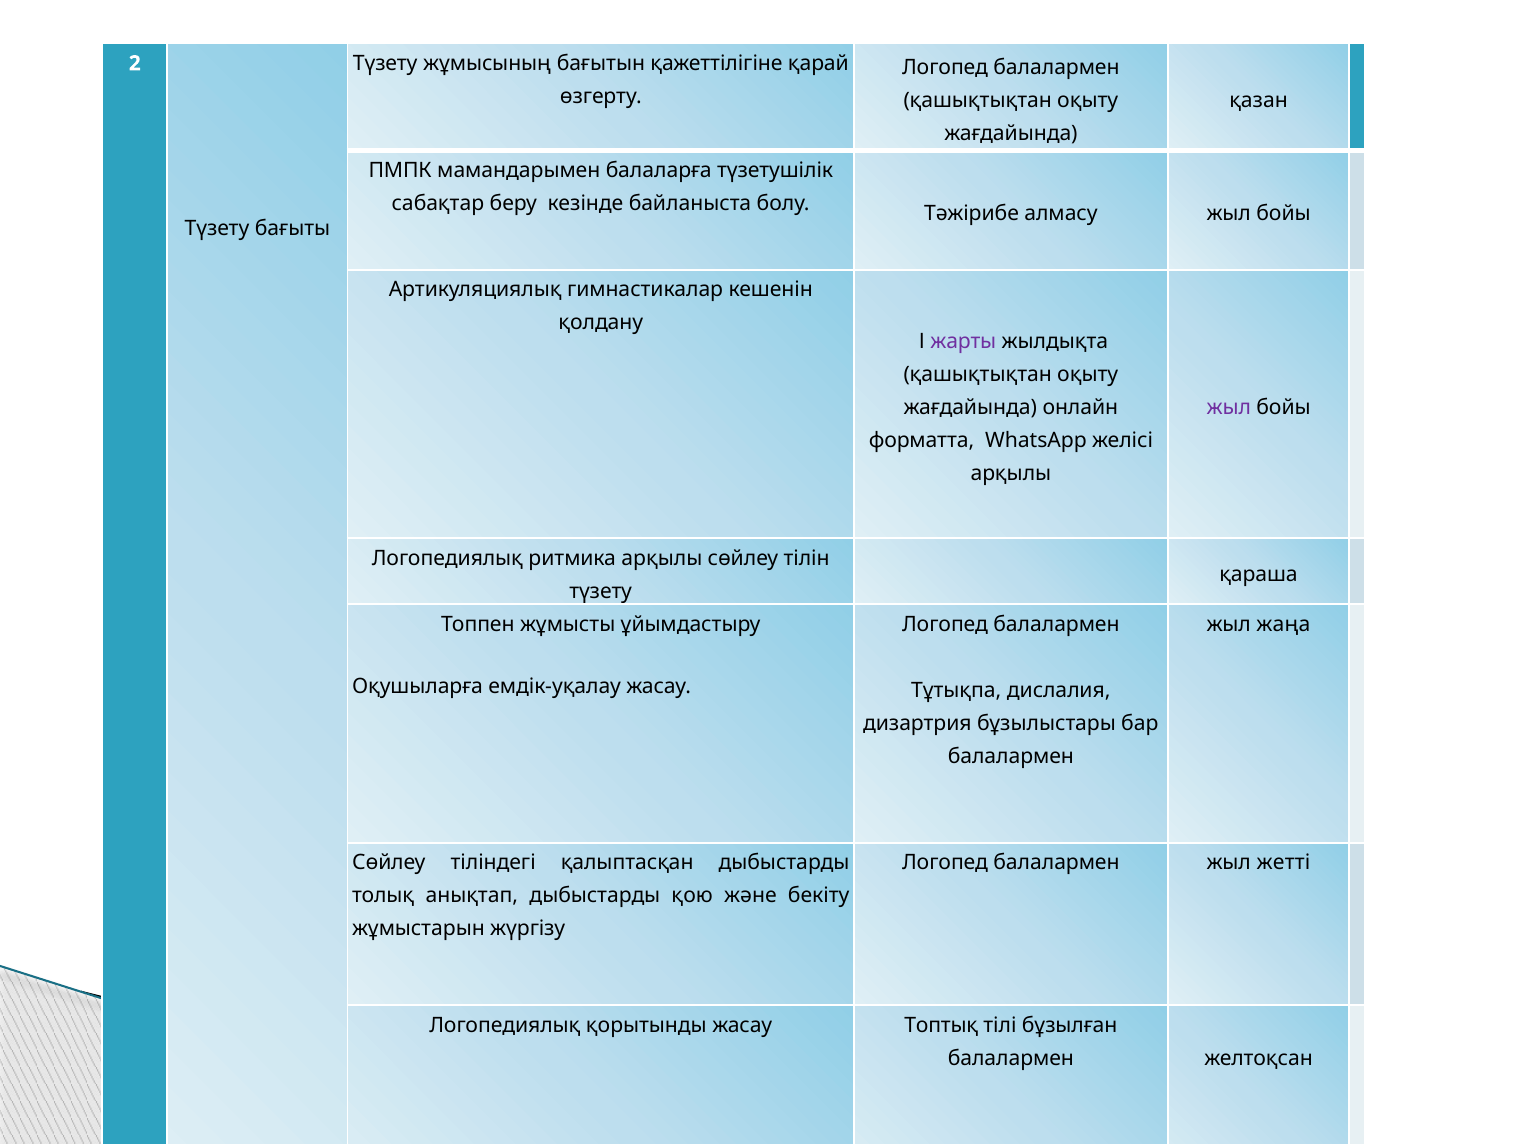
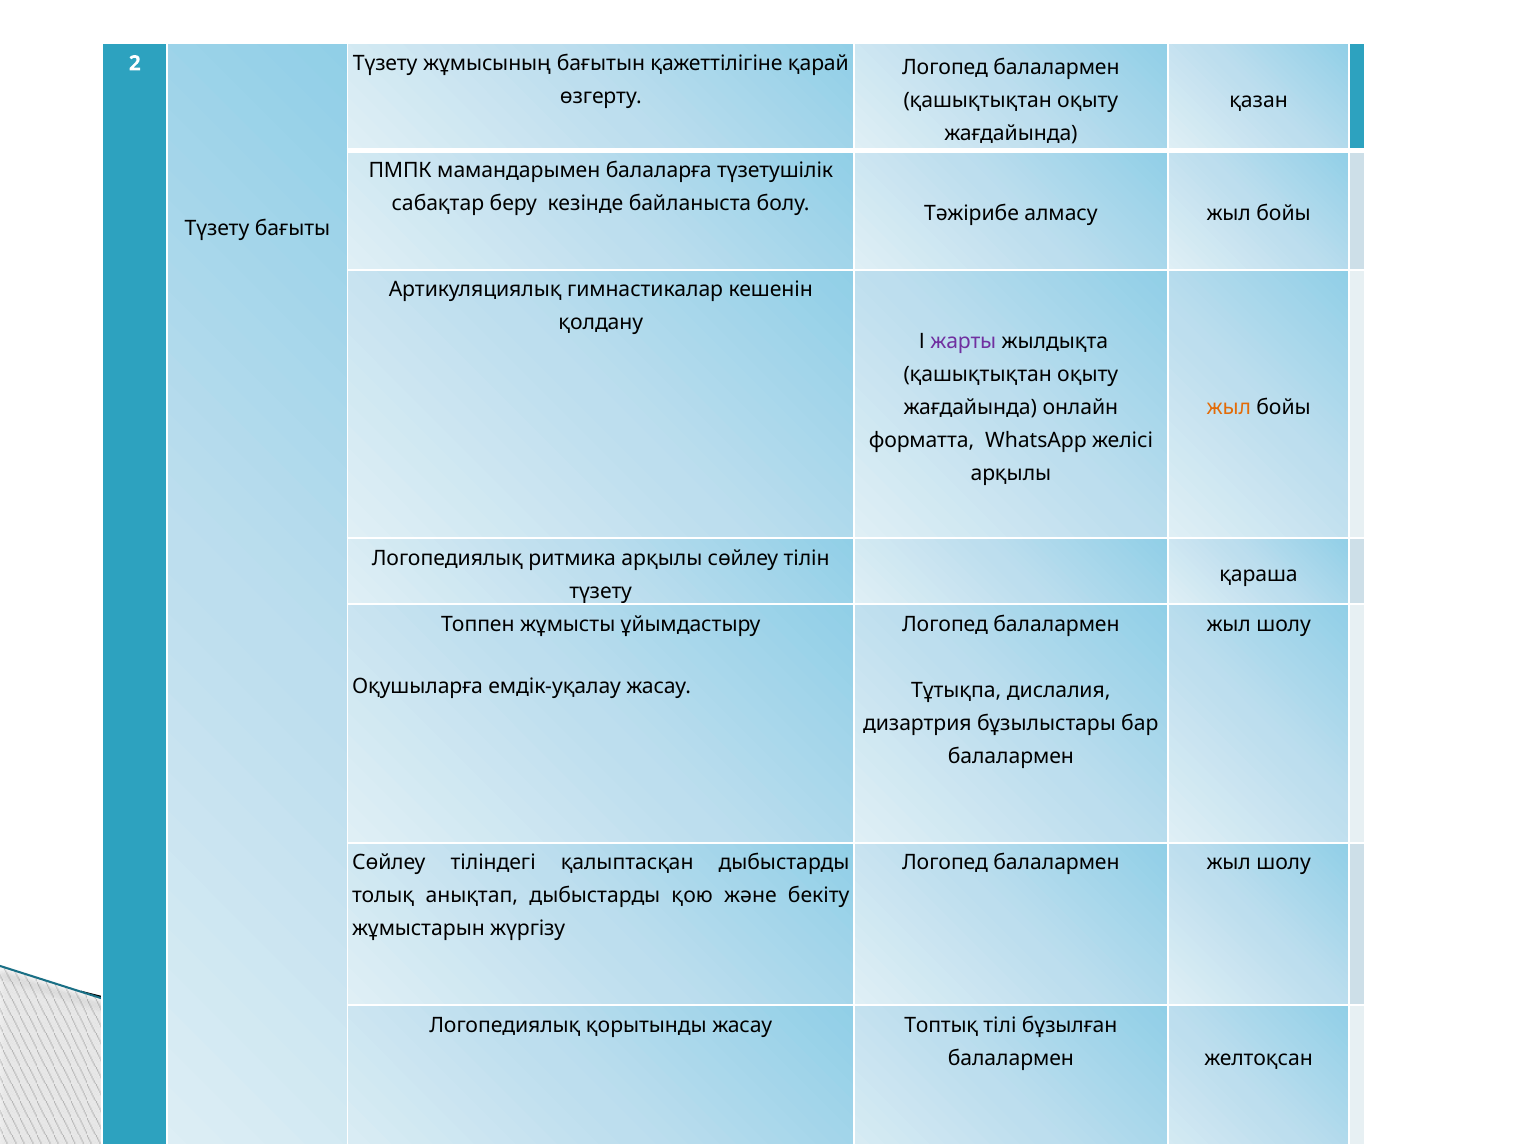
жыл colour: purple -> orange (1229, 407)
жаңа: жаңа -> шолу (1284, 624)
жетті: жетті -> шолу (1284, 863)
